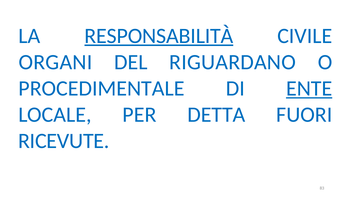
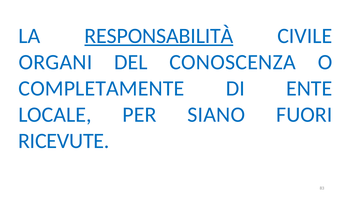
RIGUARDANO: RIGUARDANO -> CONOSCENZA (233, 62)
PROCEDIMENTALE: PROCEDIMENTALE -> COMPLETAMENTE (101, 89)
ENTE underline: present -> none (309, 89)
DETTA: DETTA -> SIANO (216, 115)
